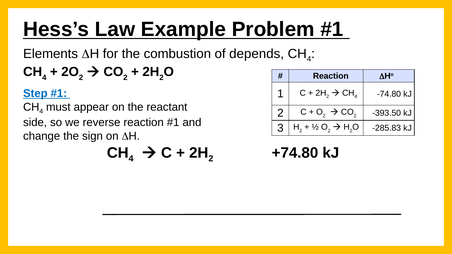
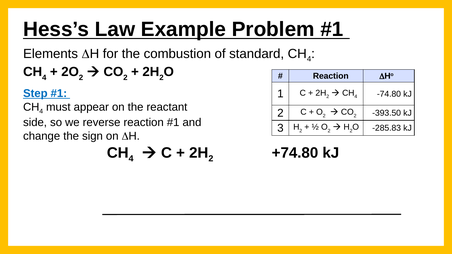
depends: depends -> standard (257, 54)
